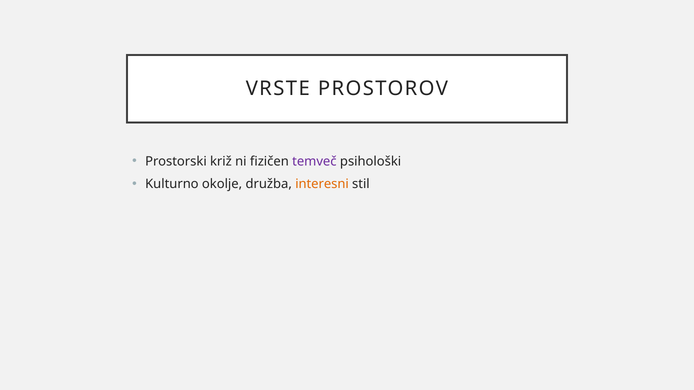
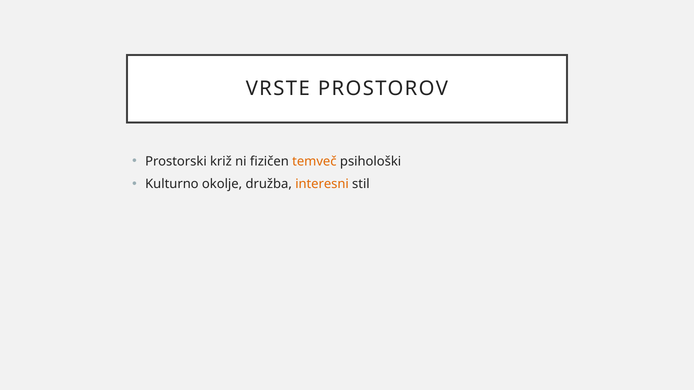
temveč colour: purple -> orange (314, 161)
